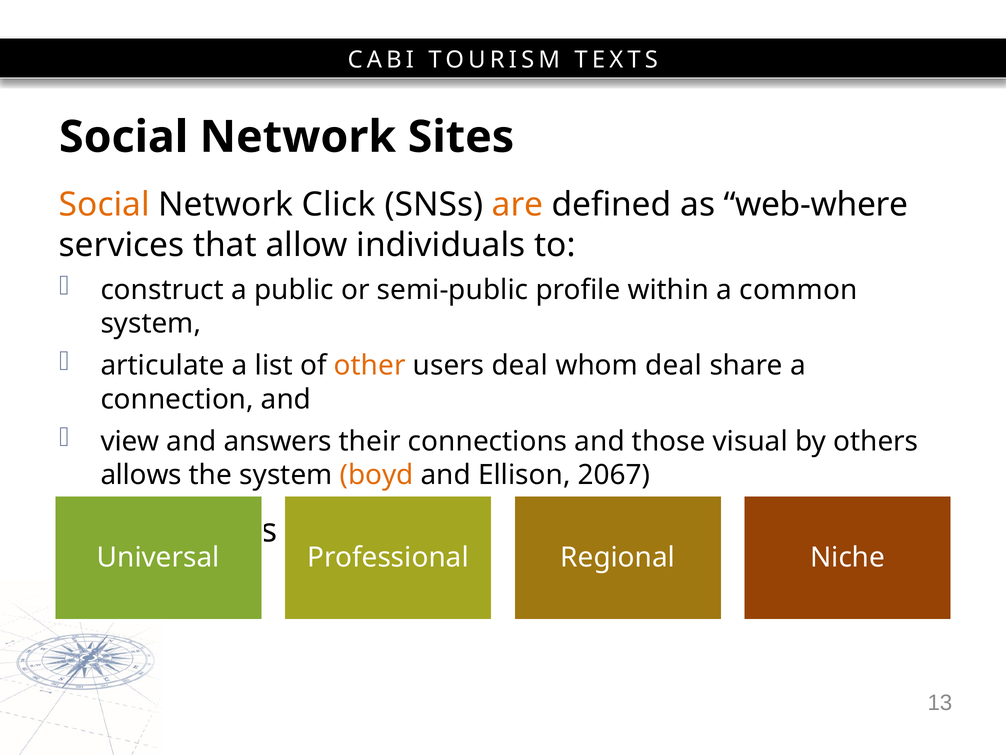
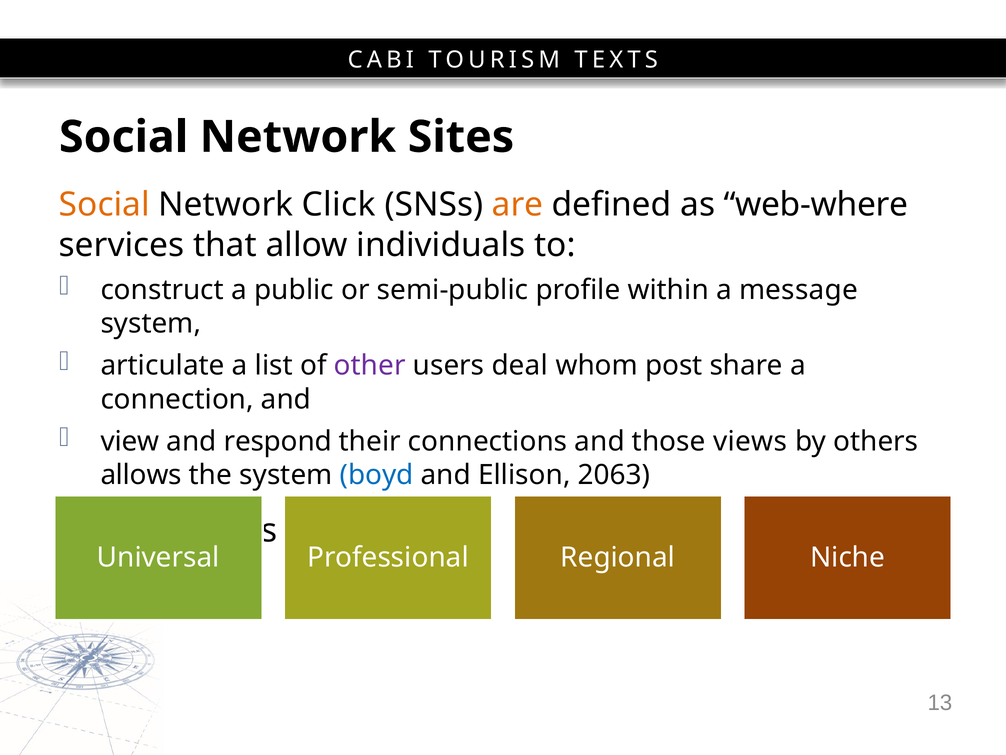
common: common -> message (798, 290)
other colour: orange -> purple (370, 365)
whom deal: deal -> post (674, 365)
answers: answers -> respond (278, 441)
visual: visual -> views (750, 441)
boyd colour: orange -> blue (377, 475)
2067: 2067 -> 2063 (614, 475)
